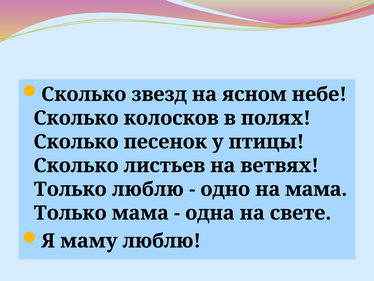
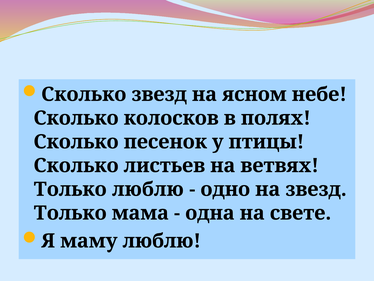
на мама: мама -> звезд (316, 189)
